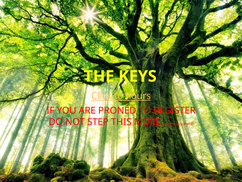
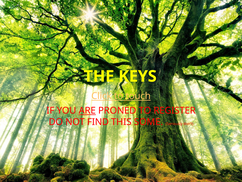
hours: hours -> touch (138, 96)
ARE underline: none -> present (87, 110)
STEP: STEP -> FIND (98, 122)
MORE: MORE -> SOME (149, 122)
